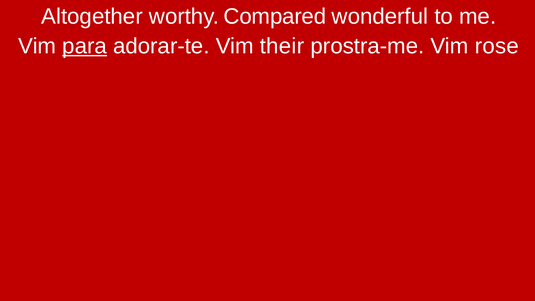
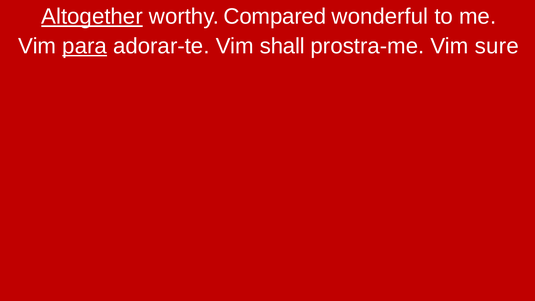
Altogether underline: none -> present (92, 17)
their: their -> shall (282, 46)
rose: rose -> sure (497, 46)
